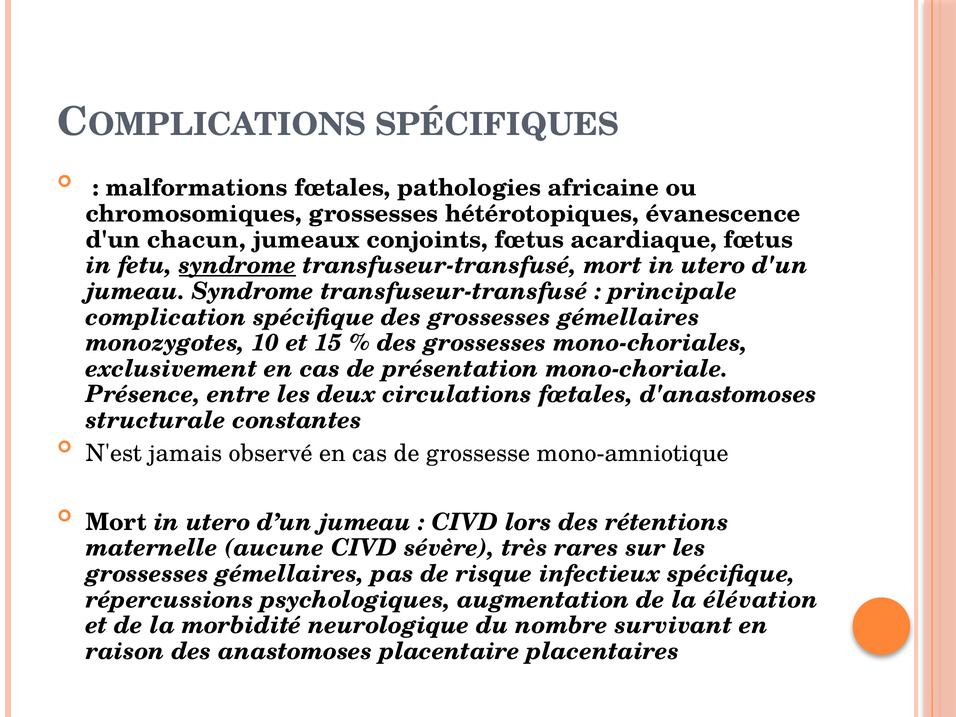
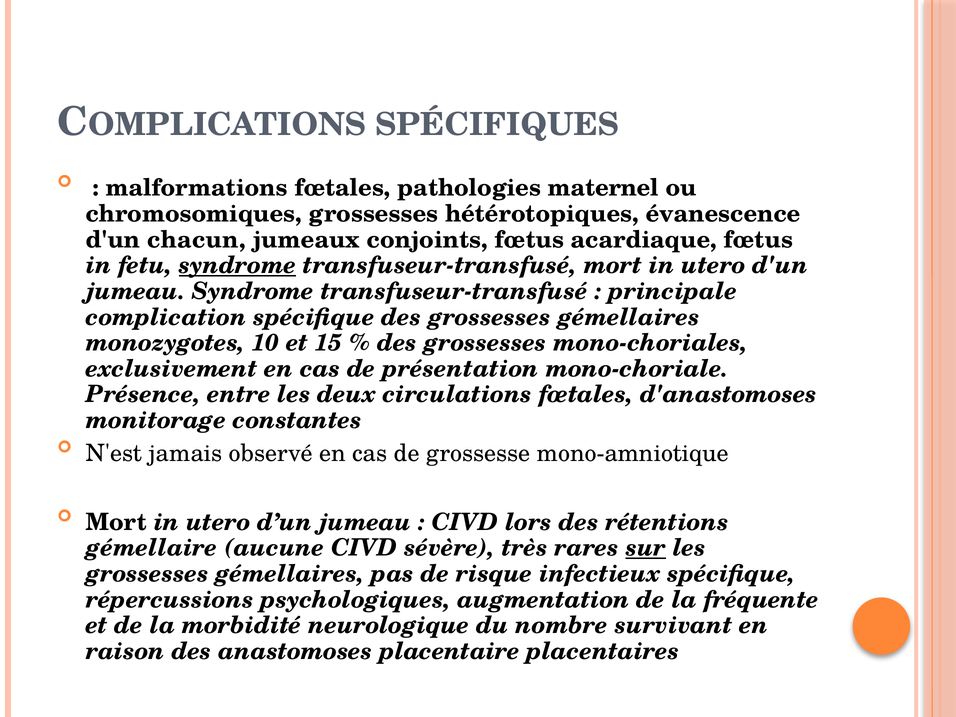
africaine: africaine -> maternel (603, 188)
structurale: structurale -> monitorage (156, 420)
maternelle: maternelle -> gémellaire (152, 548)
sur underline: none -> present (646, 548)
élévation: élévation -> fréquente (761, 600)
